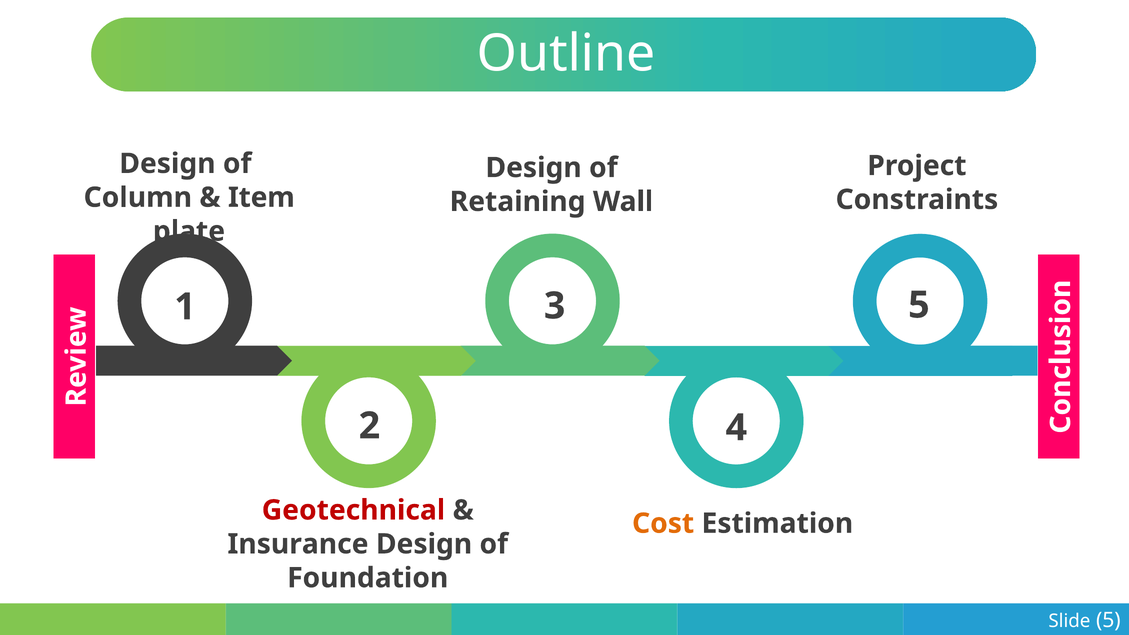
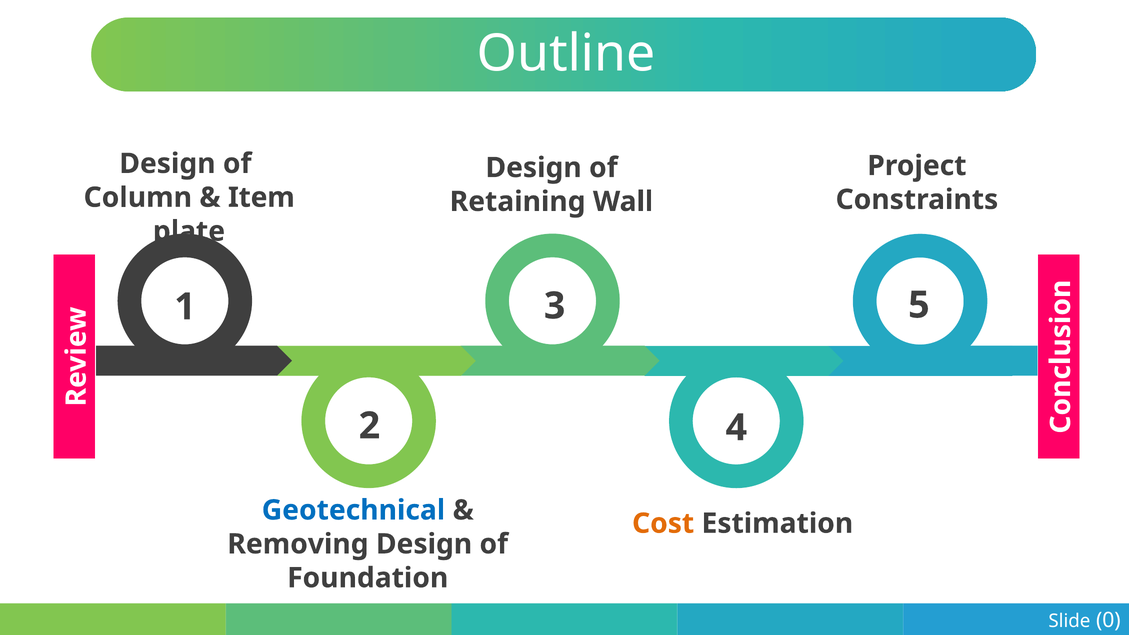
Geotechnical colour: red -> blue (353, 510)
Insurance: Insurance -> Removing (298, 544)
Slide 5: 5 -> 0 (1108, 620)
